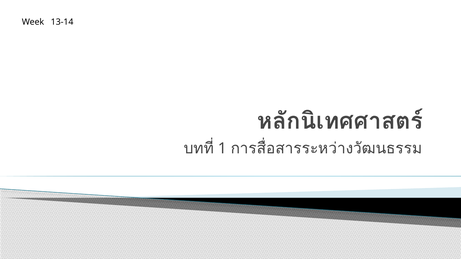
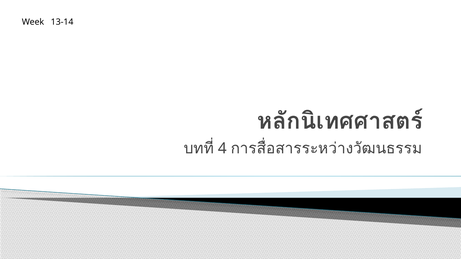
1: 1 -> 4 (222, 149)
